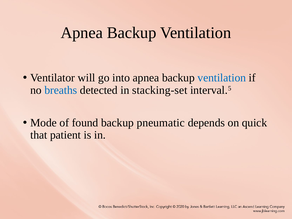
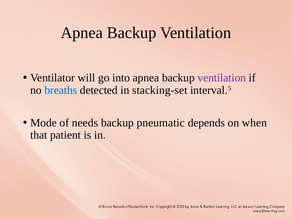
ventilation colour: blue -> purple (222, 78)
found: found -> needs (85, 123)
quick: quick -> when (254, 123)
